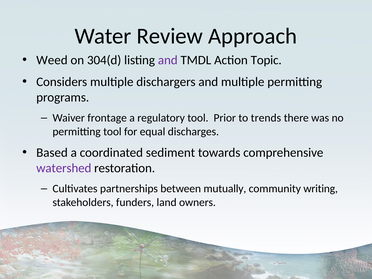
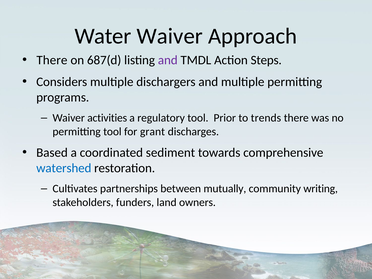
Water Review: Review -> Waiver (170, 36)
Weed: Weed -> There (52, 60)
304(d: 304(d -> 687(d (104, 60)
Topic: Topic -> Steps (266, 60)
frontage: frontage -> activities (107, 118)
equal: equal -> grant (152, 132)
watershed colour: purple -> blue (64, 168)
